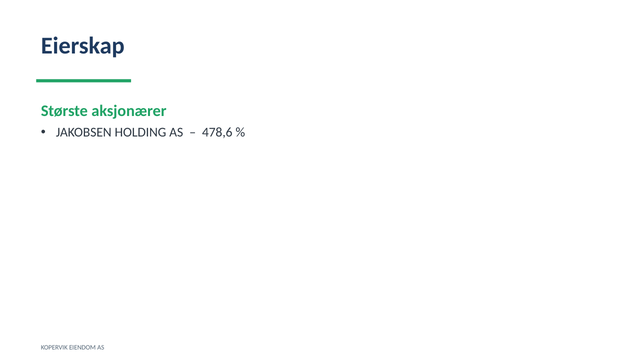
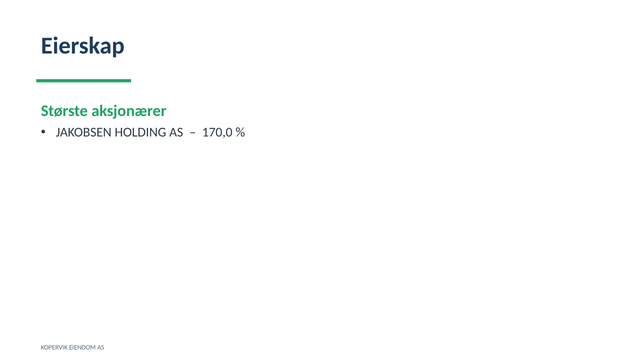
478,6: 478,6 -> 170,0 (217, 132)
